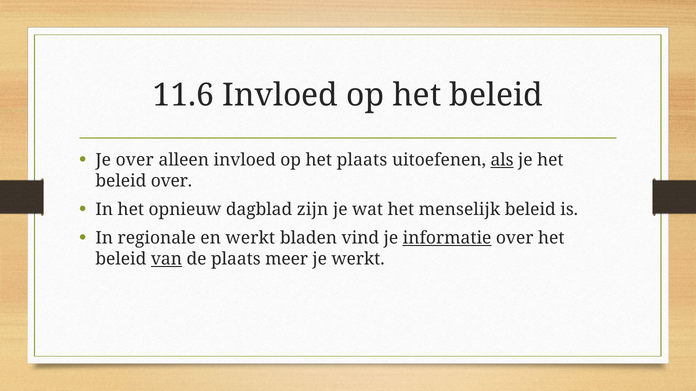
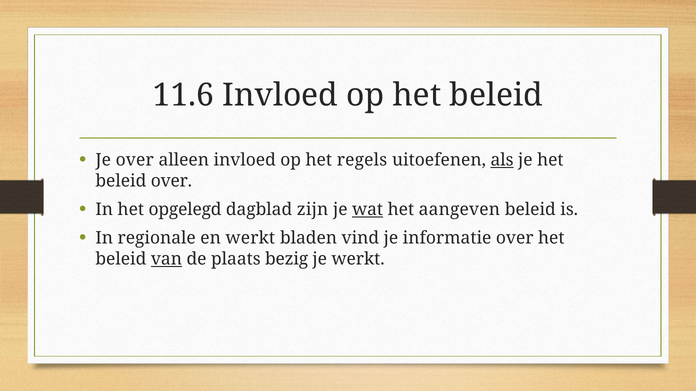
het plaats: plaats -> regels (362, 160)
opnieuw: opnieuw -> opgelegd (185, 210)
wat underline: none -> present (368, 210)
menselijk: menselijk -> aangeven (459, 210)
informatie underline: present -> none (447, 239)
meer: meer -> bezig (287, 259)
